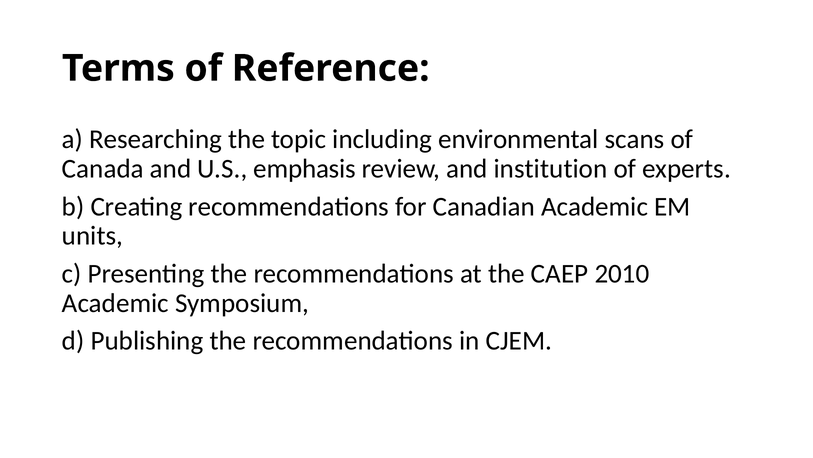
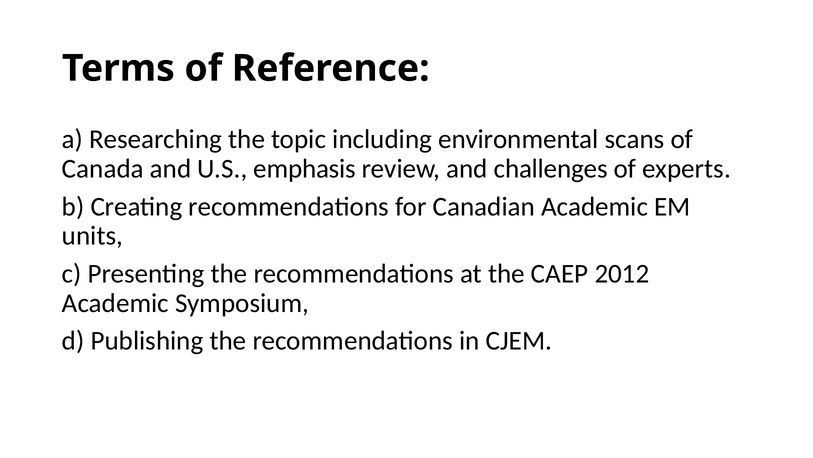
institution: institution -> challenges (551, 169)
2010: 2010 -> 2012 (622, 273)
